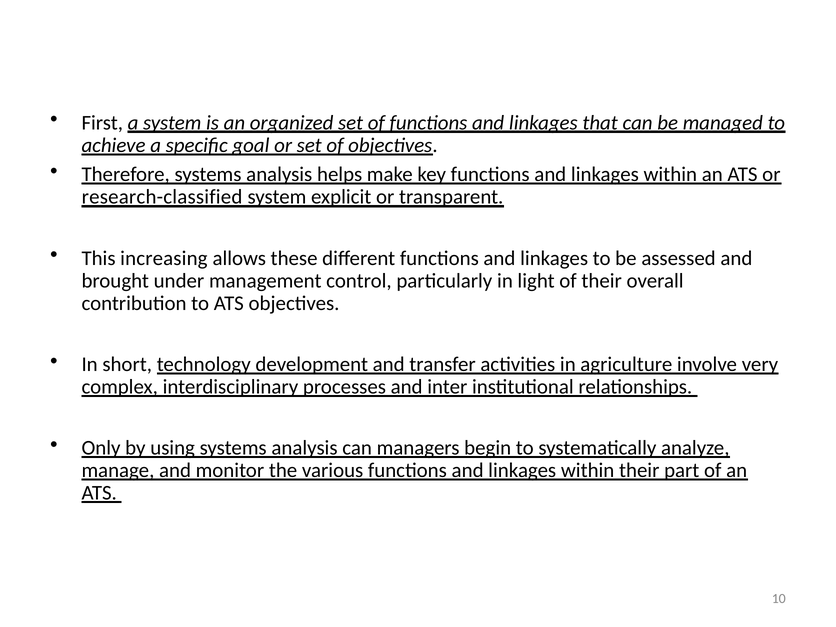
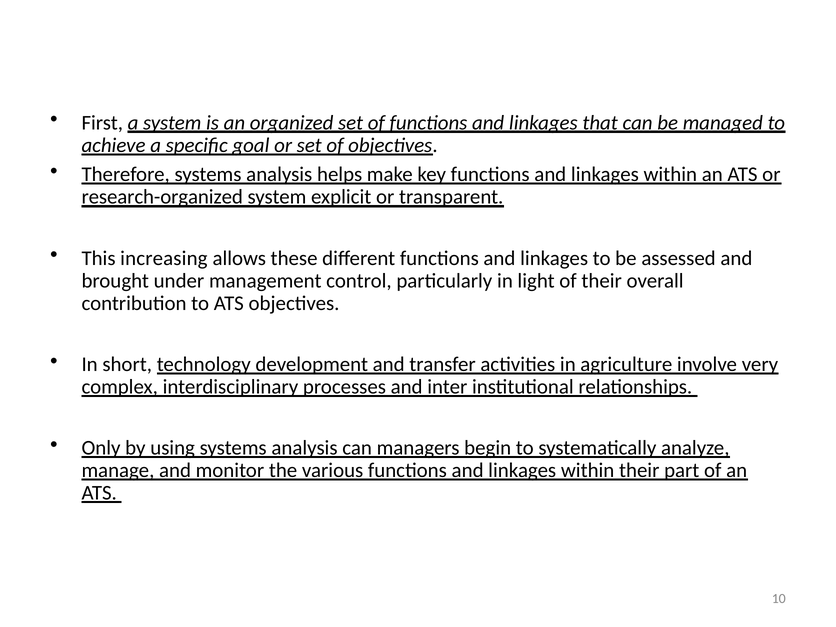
research-classified: research-classified -> research-organized (162, 197)
